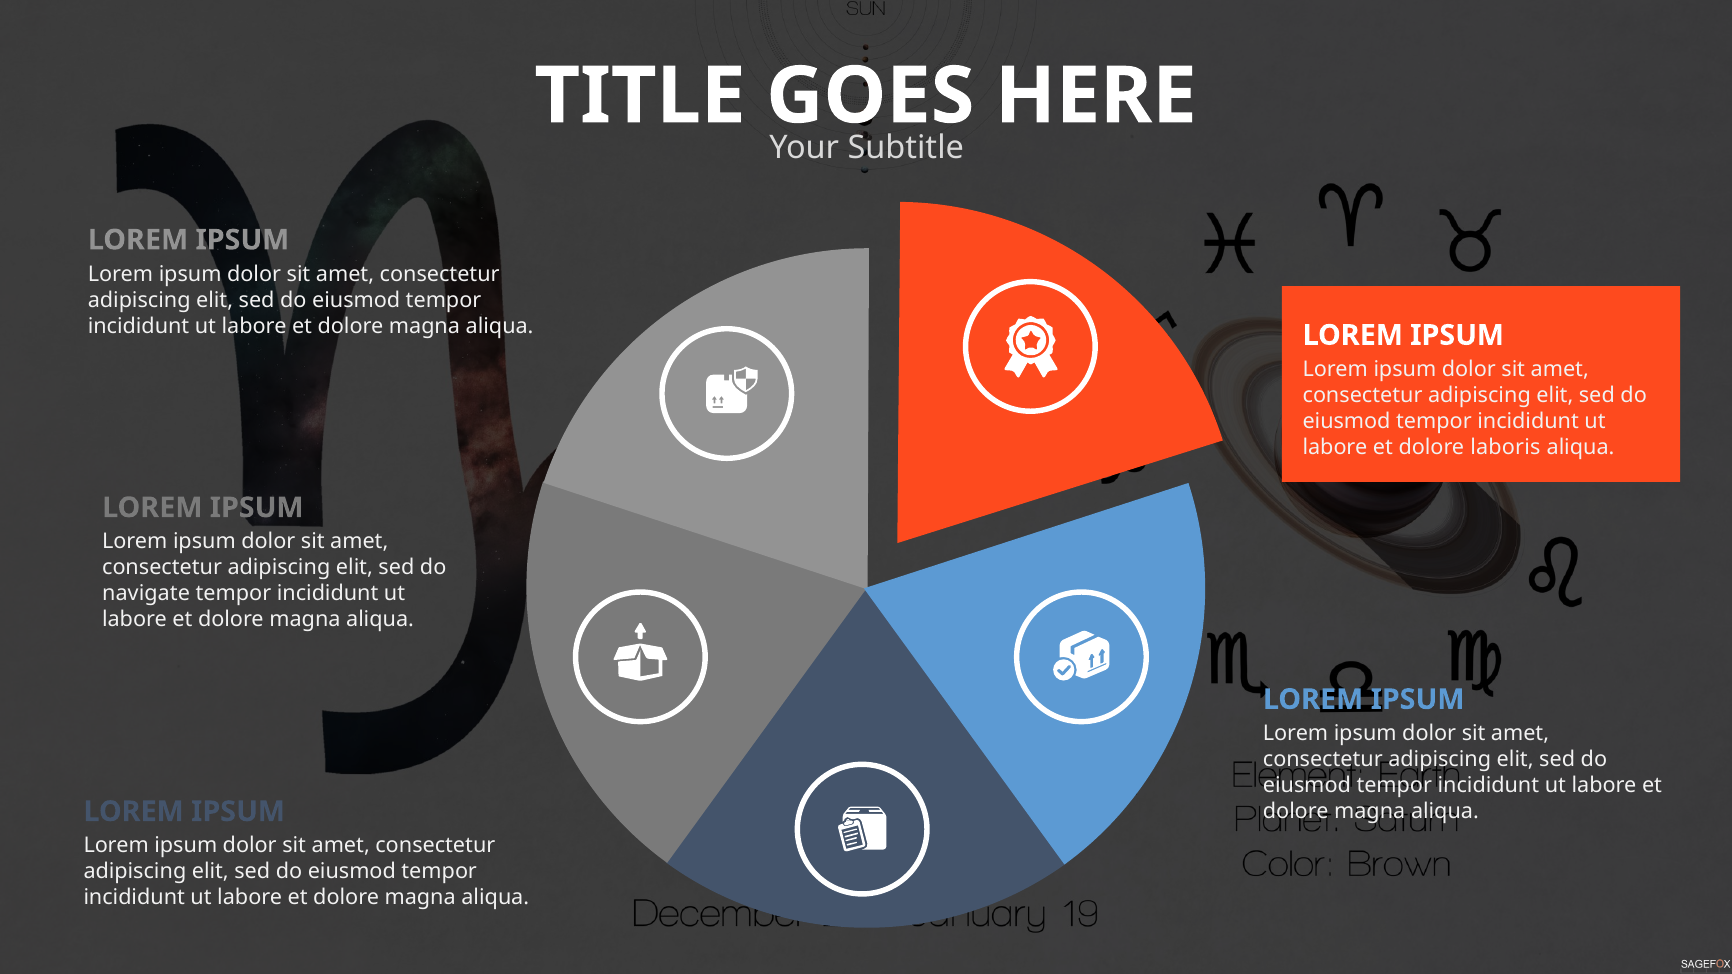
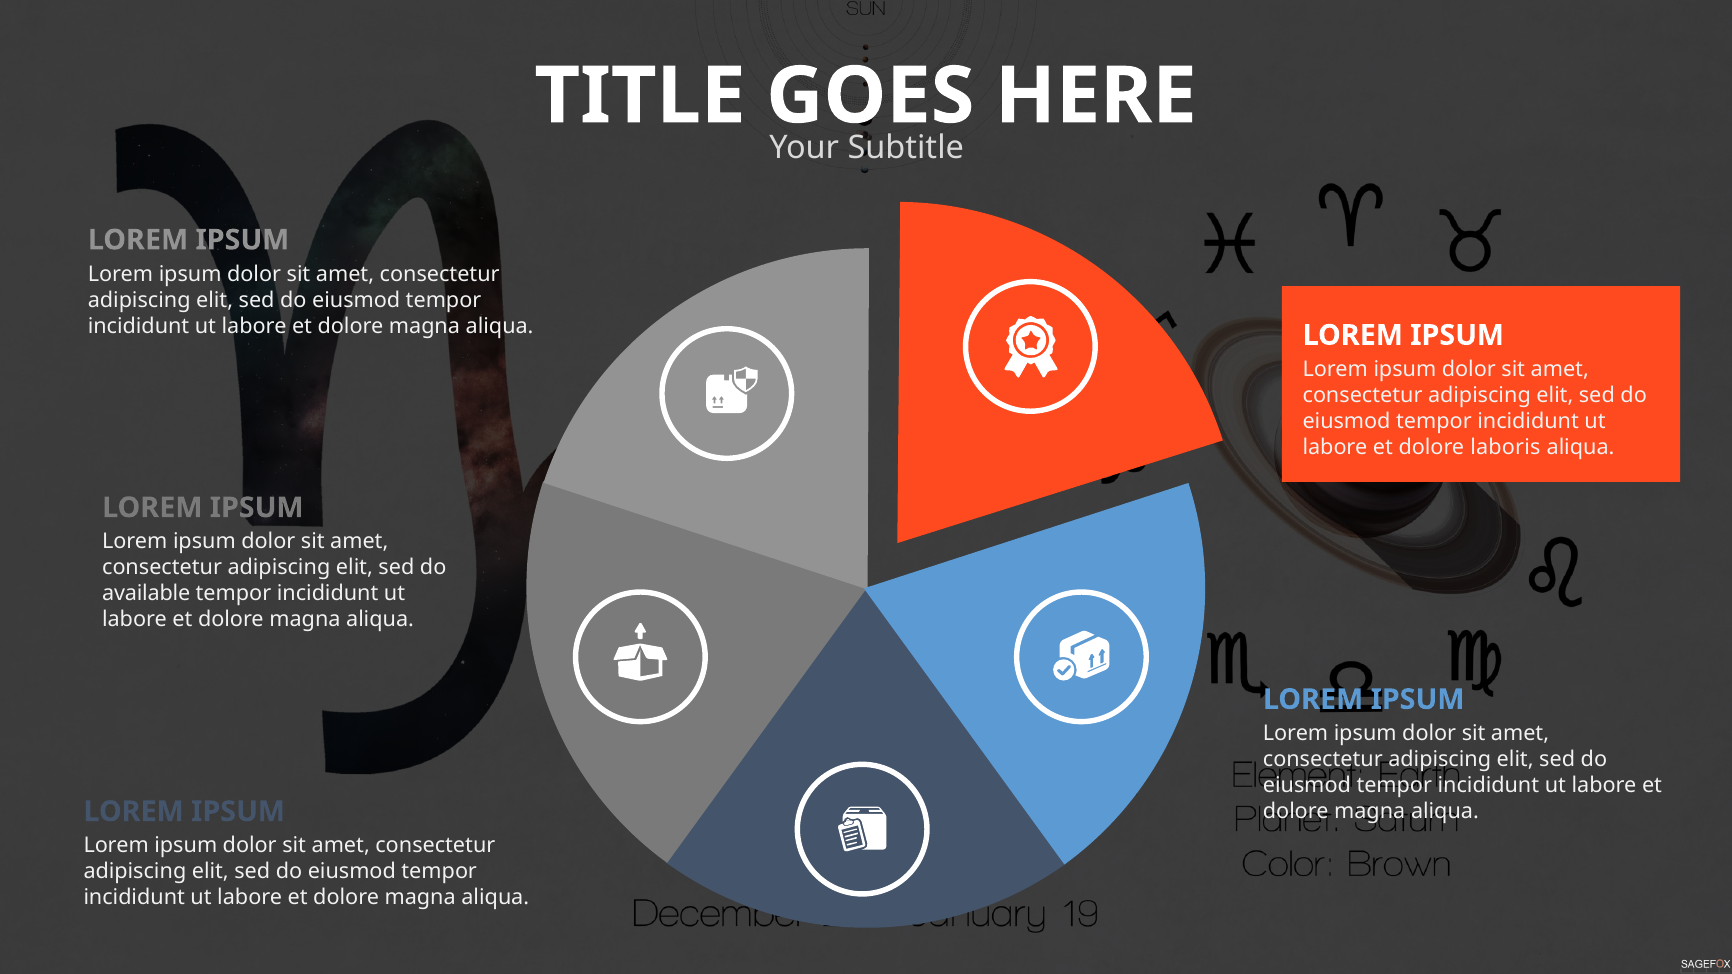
navigate: navigate -> available (146, 594)
